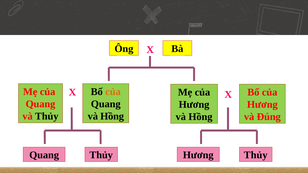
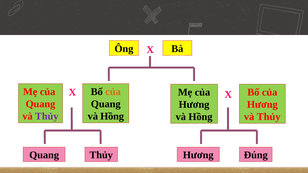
Thủy colour: black -> purple (47, 116)
Đúng: Đúng -> Thủy (269, 117)
Quang Thủy: Thủy -> Đúng (256, 155)
